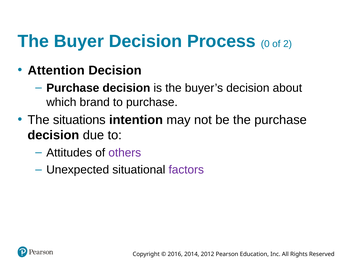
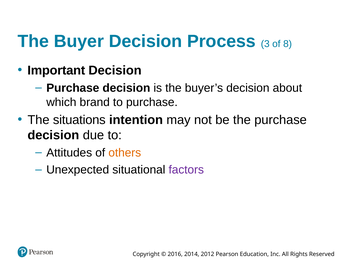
0: 0 -> 3 (265, 44)
2: 2 -> 8 (288, 44)
Attention: Attention -> Important (56, 70)
others colour: purple -> orange (125, 153)
